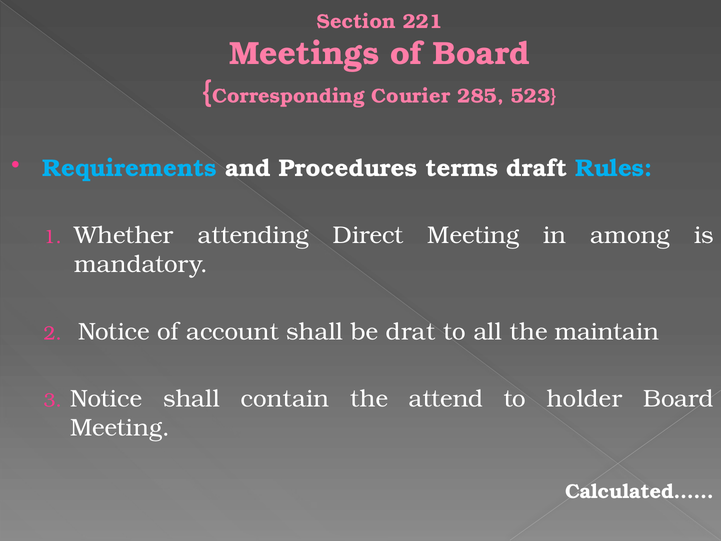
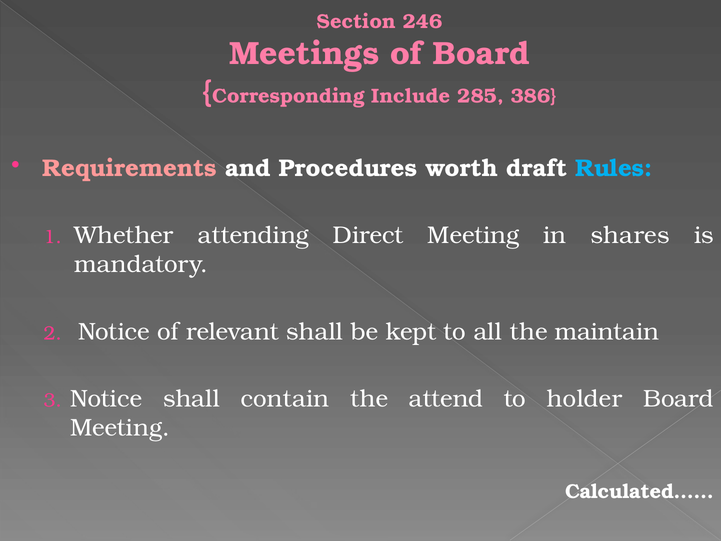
221: 221 -> 246 (422, 22)
Courier: Courier -> Include (411, 96)
523: 523 -> 386 (534, 96)
Requirements colour: light blue -> pink (130, 168)
terms: terms -> worth (462, 168)
among: among -> shares (630, 235)
account: account -> relevant (233, 332)
drat: drat -> kept (411, 332)
